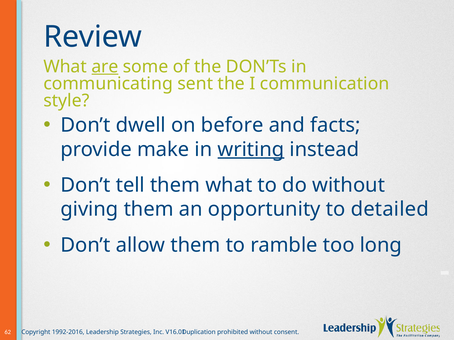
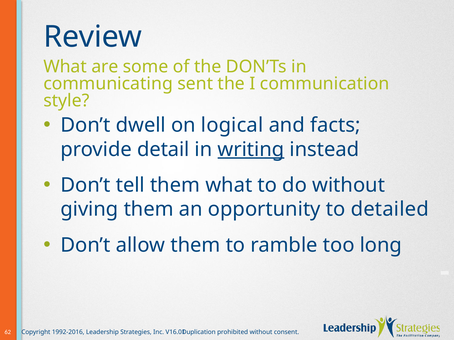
are underline: present -> none (105, 67)
before: before -> logical (232, 125)
make: make -> detail (163, 150)
